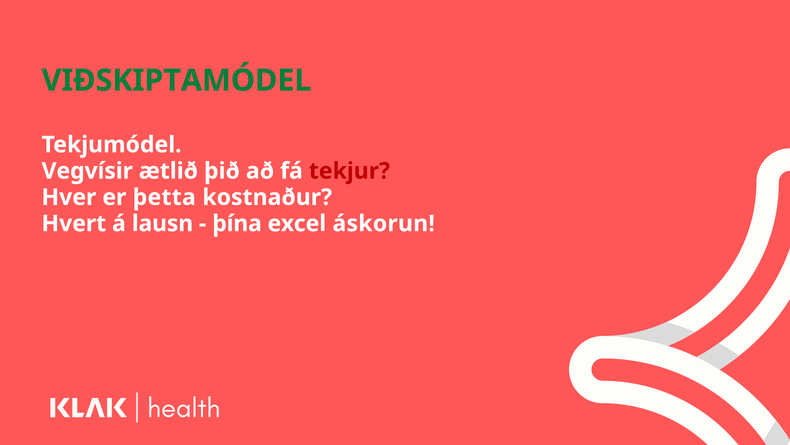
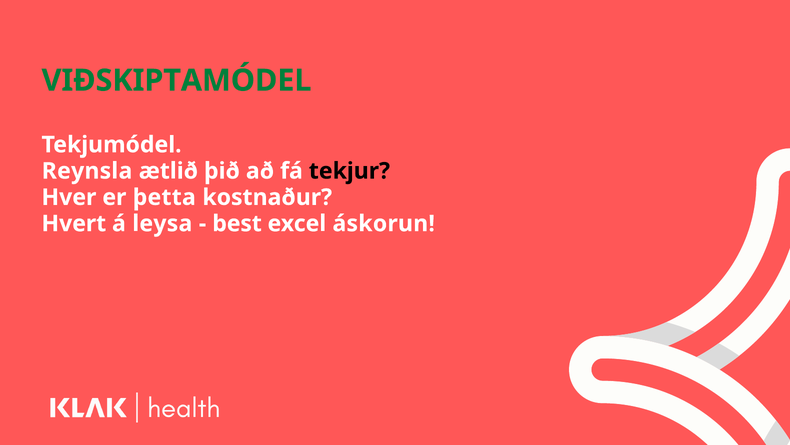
Vegvísir: Vegvísir -> Reynsla (87, 171)
tekjur colour: red -> black (349, 171)
lausn: lausn -> leysa (162, 223)
þína: þína -> best (237, 223)
